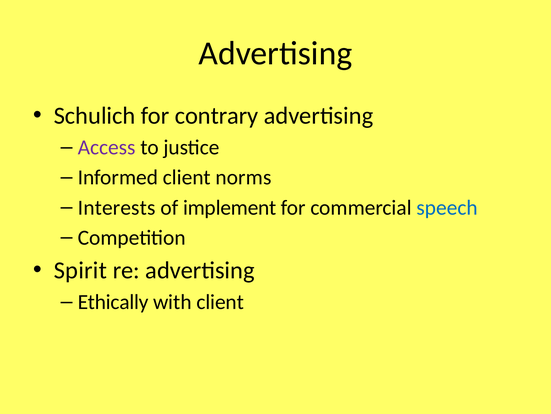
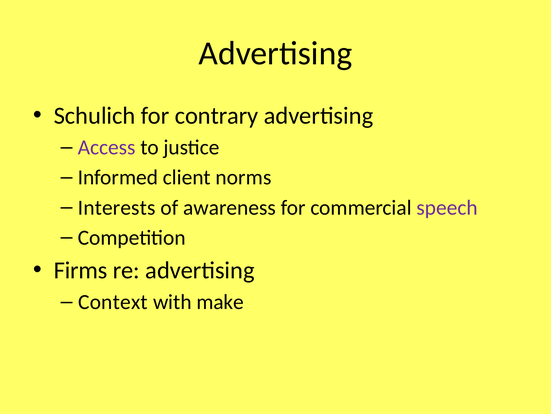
implement: implement -> awareness (230, 207)
speech colour: blue -> purple (447, 207)
Spirit: Spirit -> Firms (81, 270)
Ethically: Ethically -> Context (113, 302)
with client: client -> make (220, 302)
